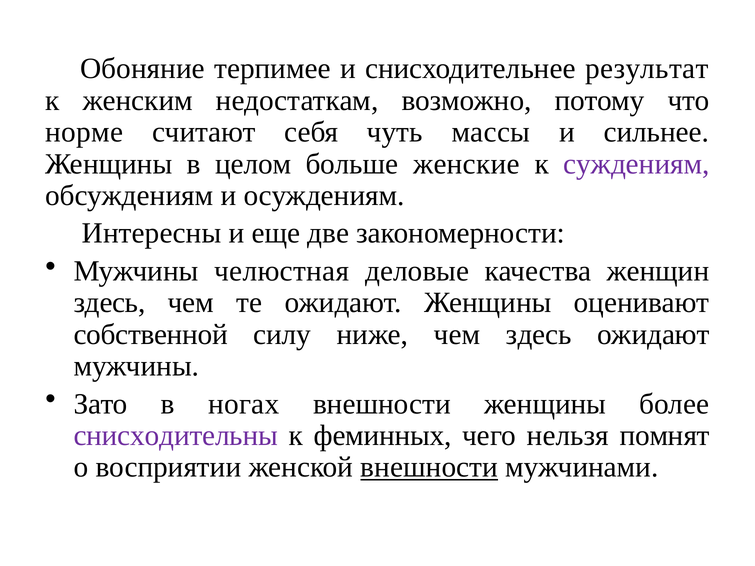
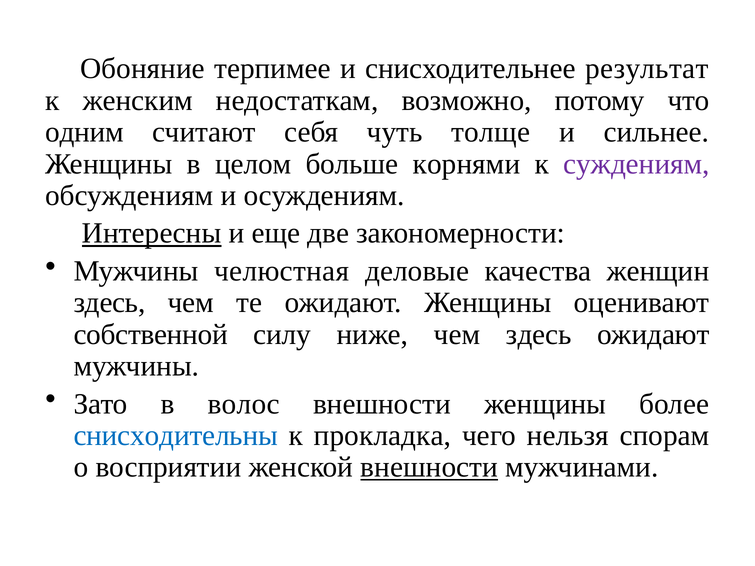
норме: норме -> одним (85, 132)
массы: массы -> толще (491, 132)
женские: женские -> корнями (466, 164)
Интересны underline: none -> present (152, 233)
ногах: ногах -> волос (244, 404)
снисходительны colour: purple -> blue (176, 436)
феминных: феминных -> прокладка (383, 436)
помнят: помнят -> спорам (664, 436)
